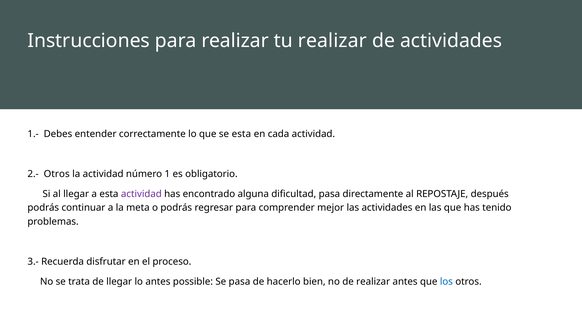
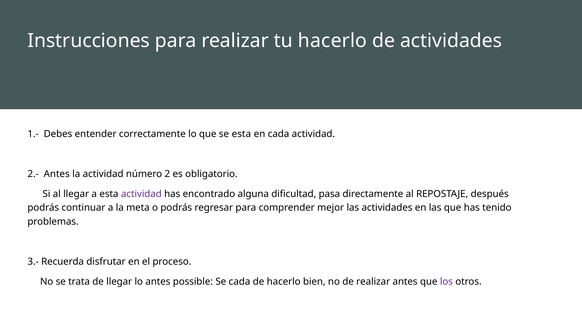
tu realizar: realizar -> hacerlo (332, 41)
2.- Otros: Otros -> Antes (57, 174)
1: 1 -> 2 (167, 174)
Se pasa: pasa -> cada (239, 282)
los colour: blue -> purple (446, 282)
